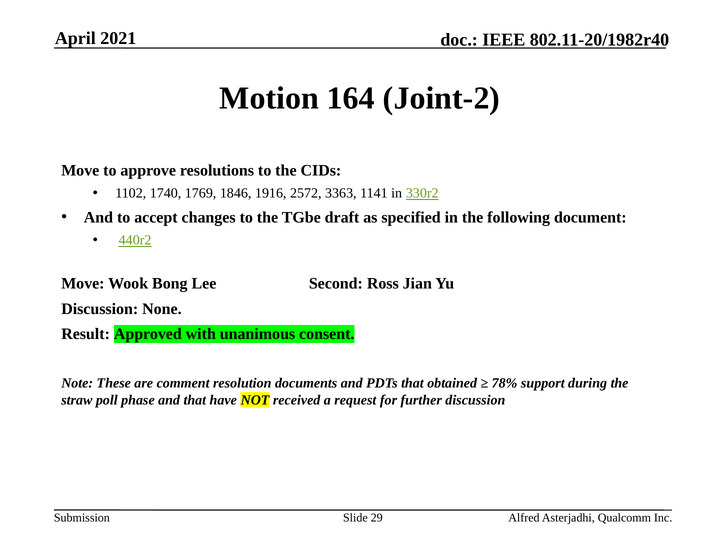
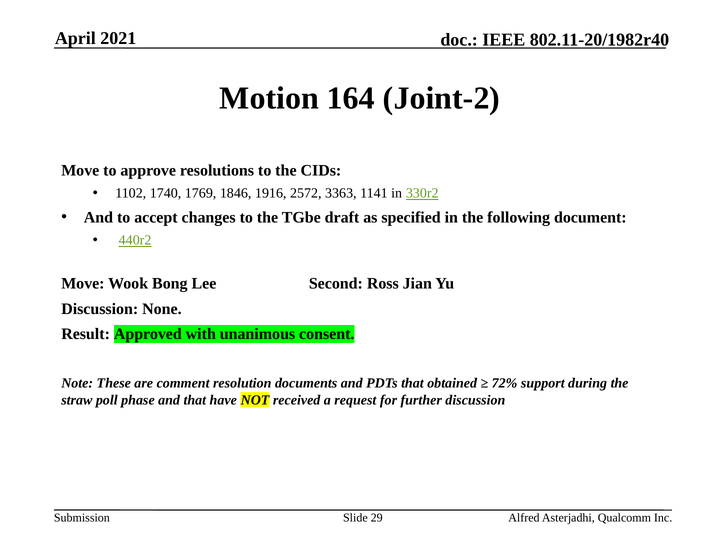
78%: 78% -> 72% (505, 383)
